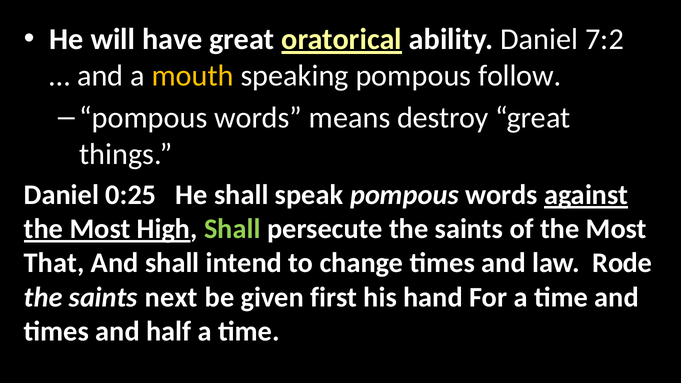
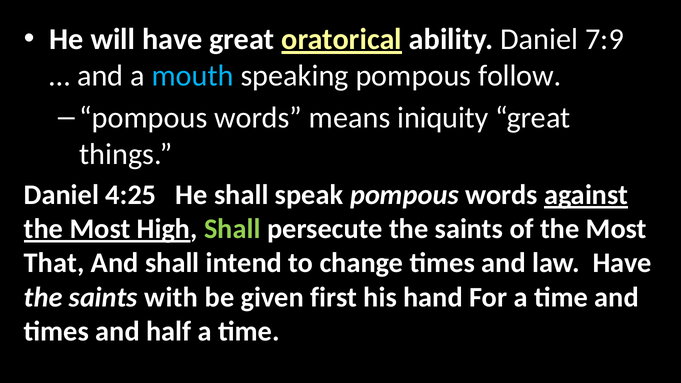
7:2: 7:2 -> 7:9 (605, 39)
mouth colour: yellow -> light blue (193, 76)
destroy: destroy -> iniquity (443, 118)
0:25: 0:25 -> 4:25 (131, 195)
law Rode: Rode -> Have (622, 263)
next: next -> with (171, 297)
